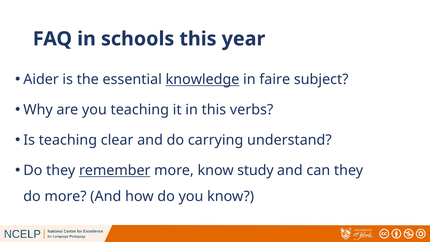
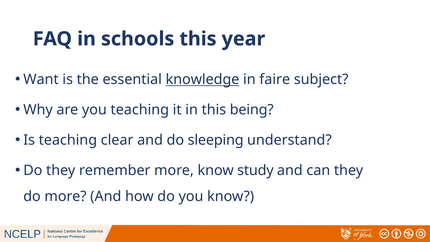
Aider: Aider -> Want (41, 80)
verbs: verbs -> being (252, 110)
carrying: carrying -> sleeping (216, 140)
remember underline: present -> none (115, 170)
